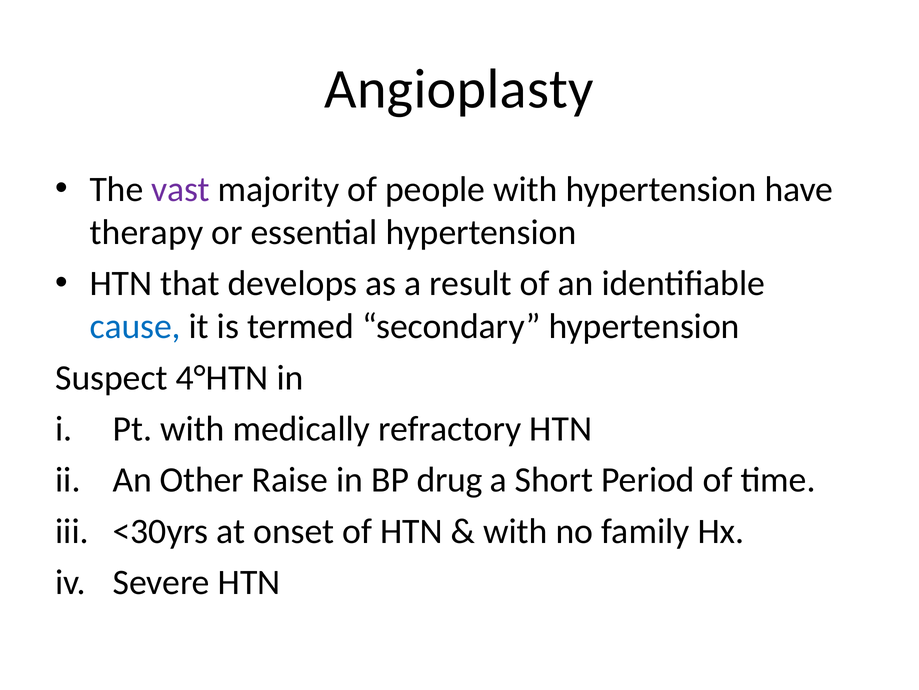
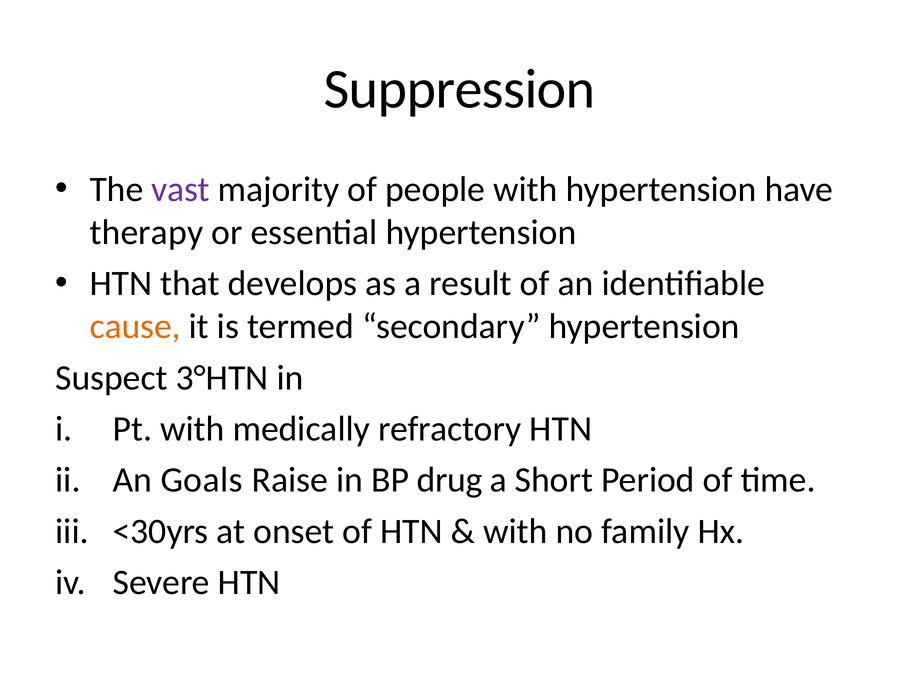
Angioplasty: Angioplasty -> Suppression (460, 89)
cause colour: blue -> orange (135, 326)
4°HTN: 4°HTN -> 3°HTN (222, 377)
Other: Other -> Goals (202, 480)
